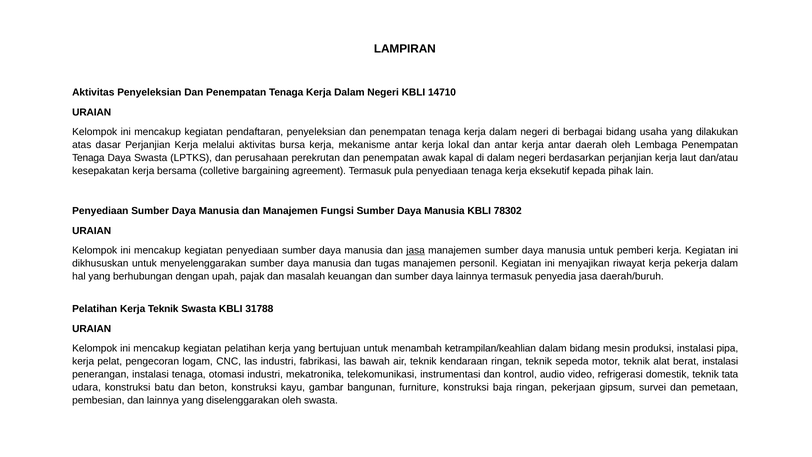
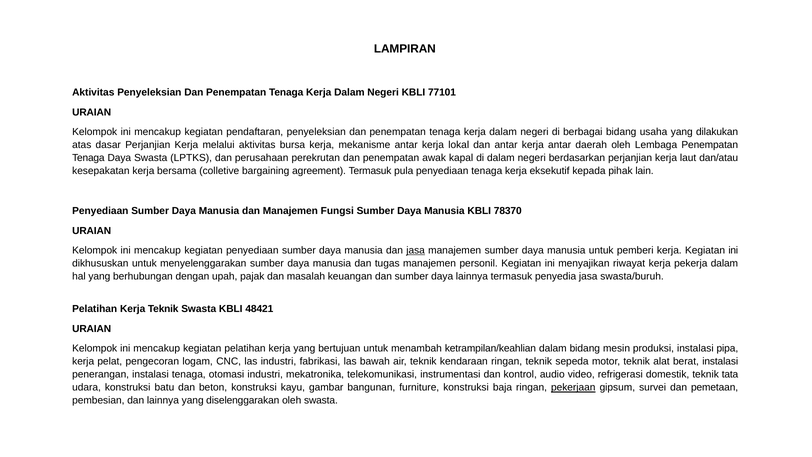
14710: 14710 -> 77101 (442, 92)
78302: 78302 -> 78370 (508, 211)
daerah/buruh: daerah/buruh -> swasta/buruh (632, 276)
31788: 31788 -> 48421 (259, 309)
pekerjaan underline: none -> present (573, 387)
